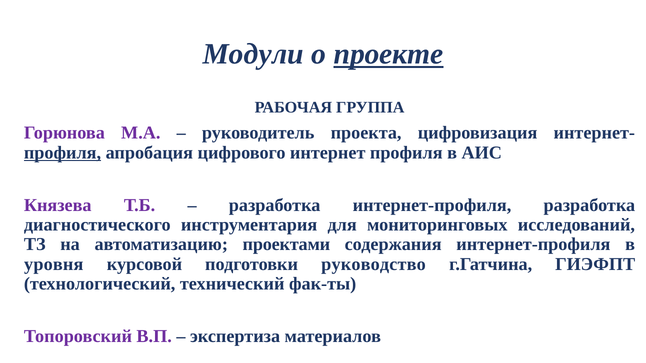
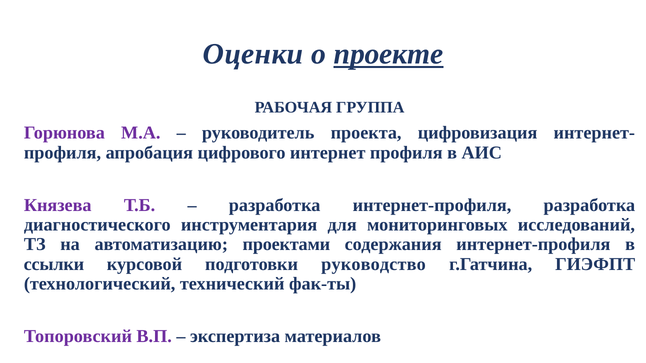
Модули: Модули -> Оценки (253, 54)
профиля underline: present -> none (63, 153)
уровня: уровня -> ссылки (54, 264)
